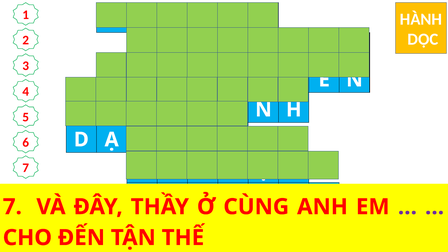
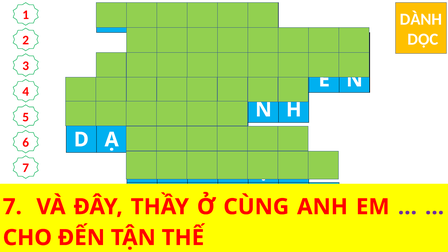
HÀNH: HÀNH -> DÀNH (421, 19)
